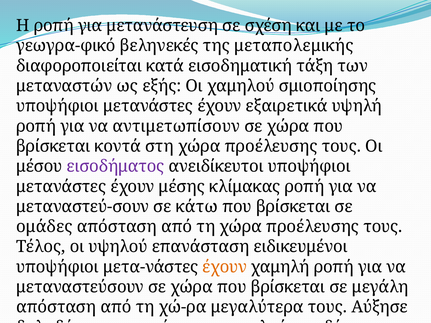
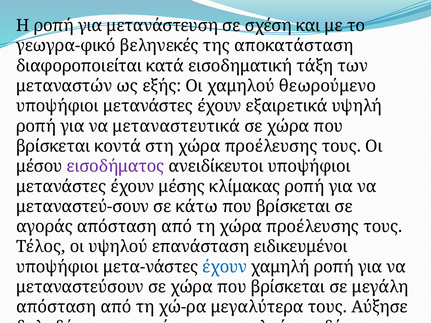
μεταπολεμικής: μεταπολεμικής -> αποκατάσταση (294, 46)
σμιοποίησης: σμιοποίησης -> θεωρούμενο (328, 86)
αντιμετωπίσουν: αντιμετωπίσουν -> μεταναστευτικά (176, 126)
ομάδες: ομάδες -> αγοράς (44, 227)
έχουν colour: orange -> blue (225, 267)
